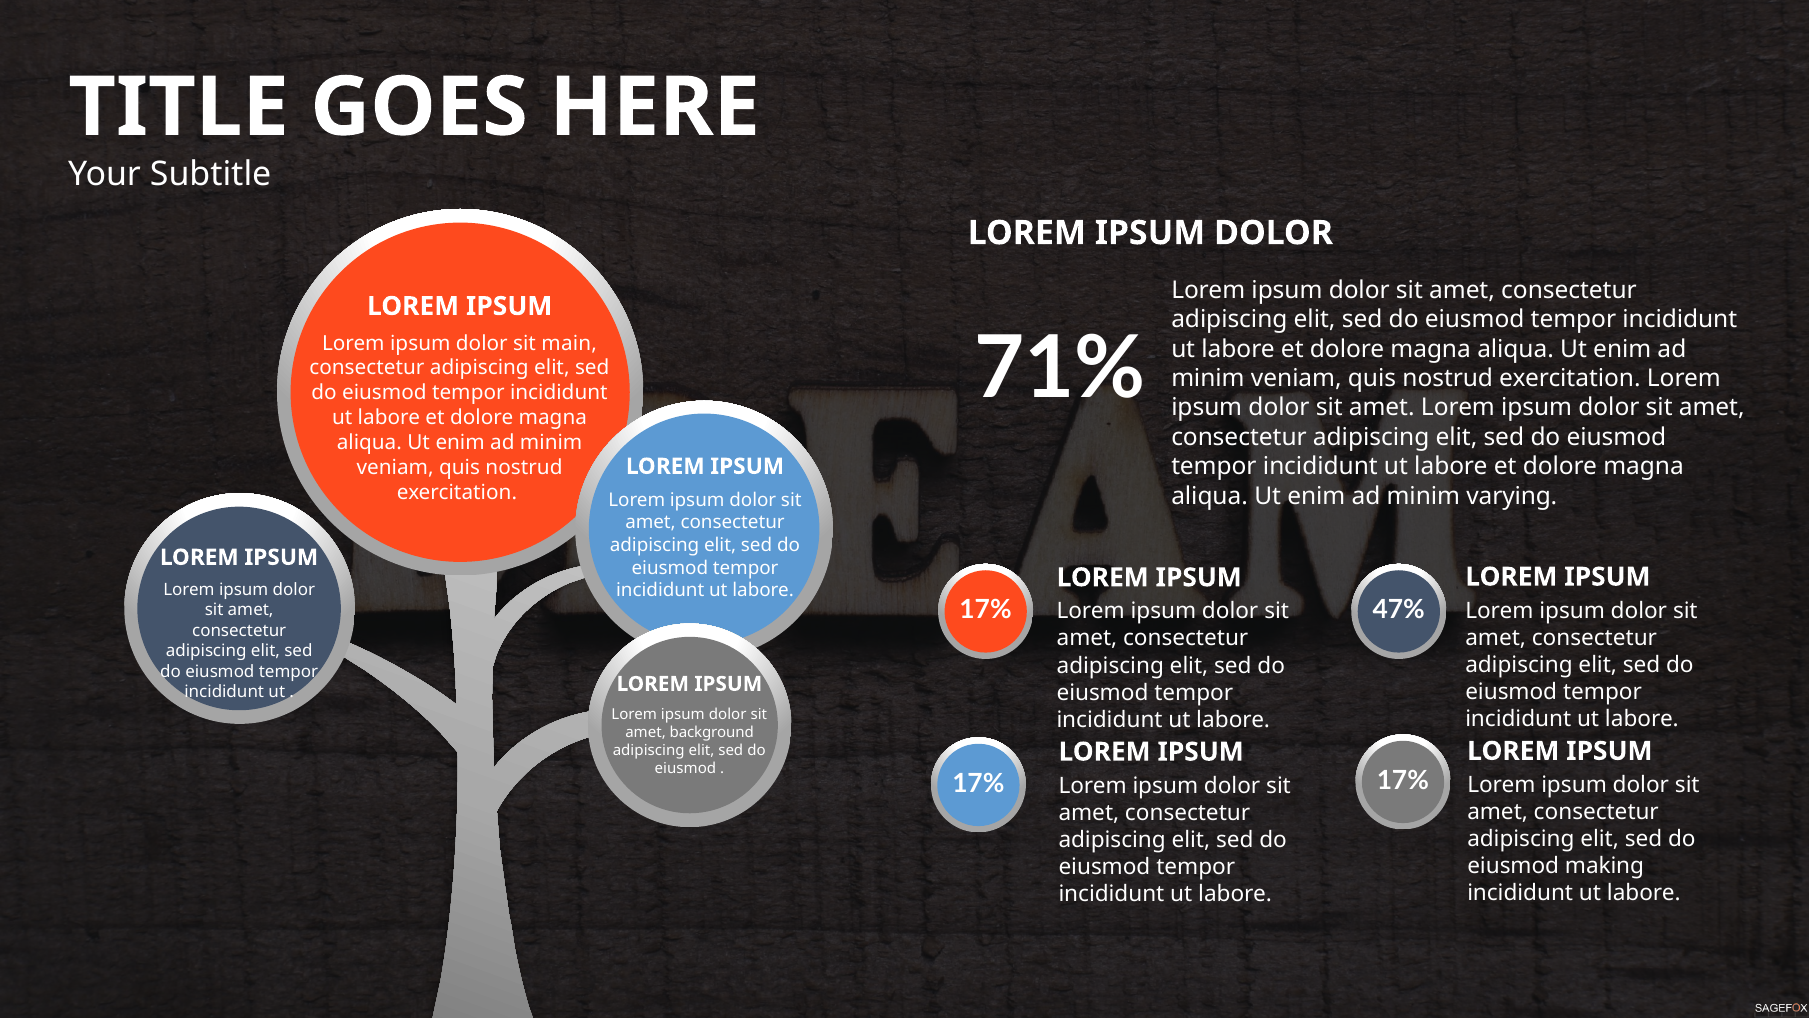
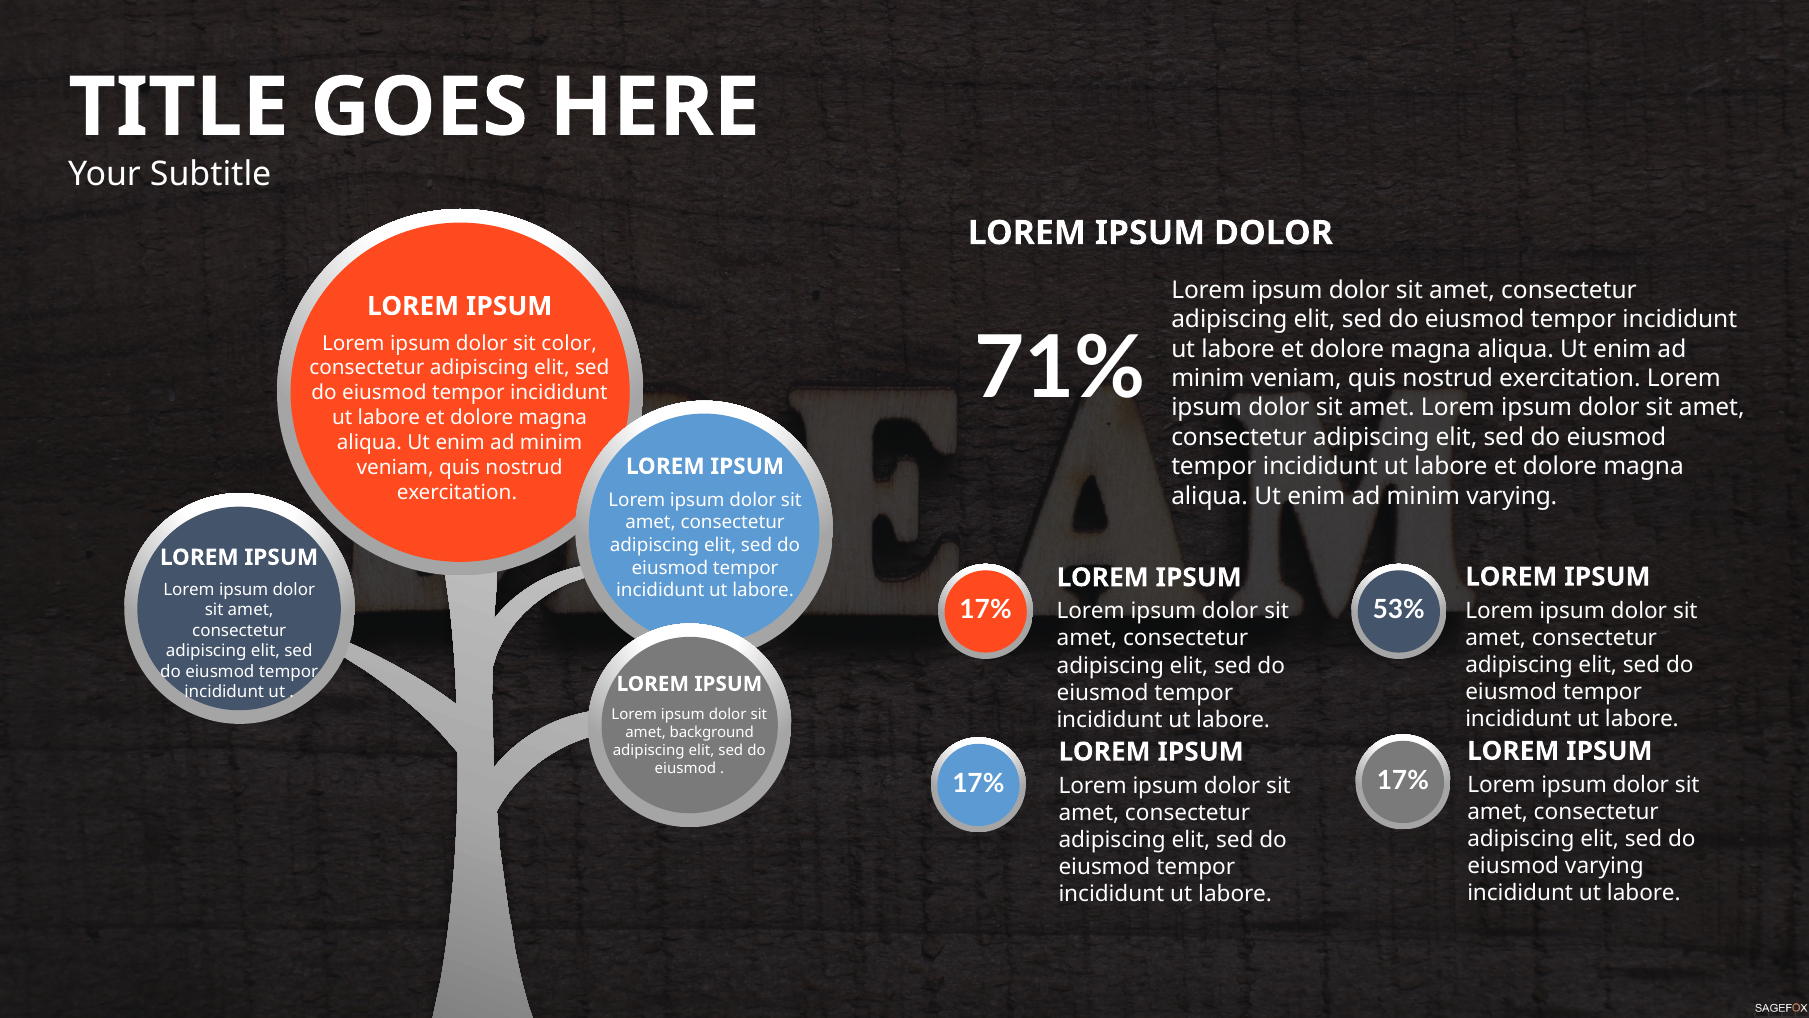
main: main -> color (569, 343)
47%: 47% -> 53% (1399, 610)
eiusmod making: making -> varying (1604, 866)
